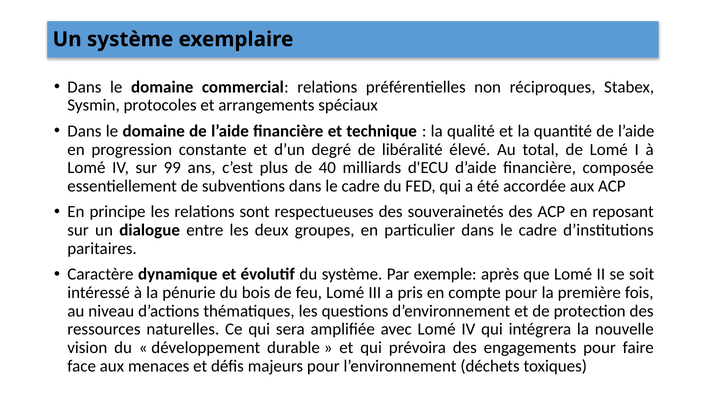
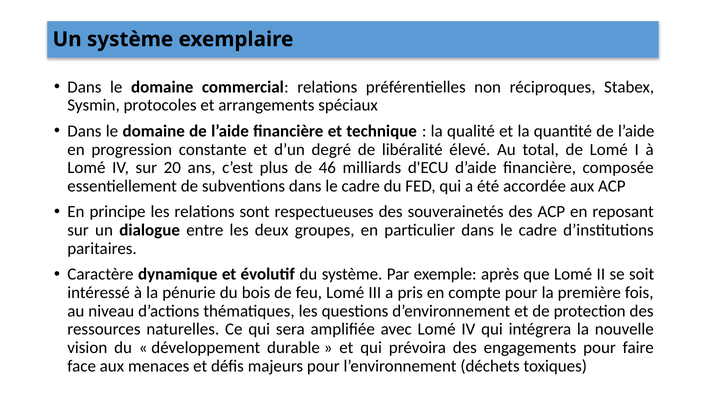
99: 99 -> 20 (172, 168)
40: 40 -> 46 (327, 168)
